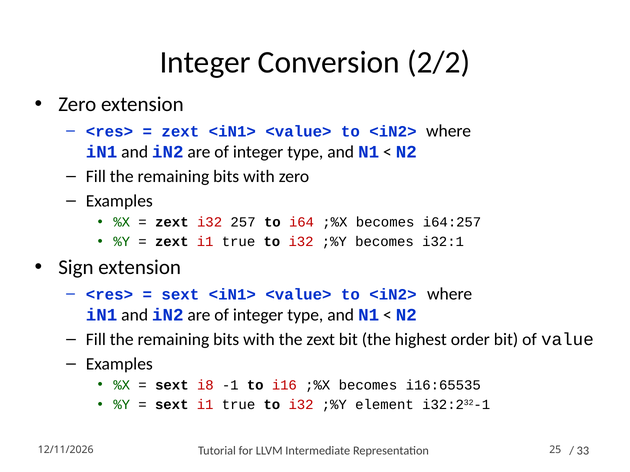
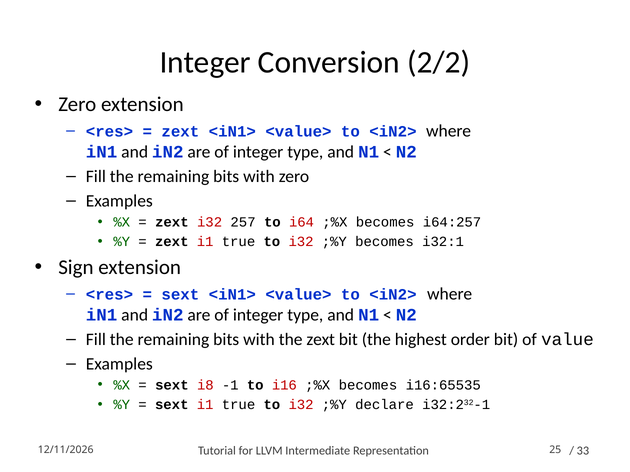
element: element -> declare (385, 405)
